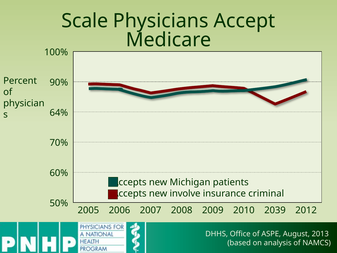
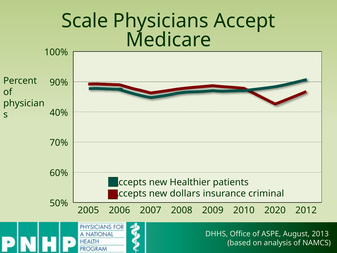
64%: 64% -> 40% (59, 113)
Michigan: Michigan -> Healthier (190, 182)
involve: involve -> dollars (185, 193)
2039: 2039 -> 2020 (275, 210)
